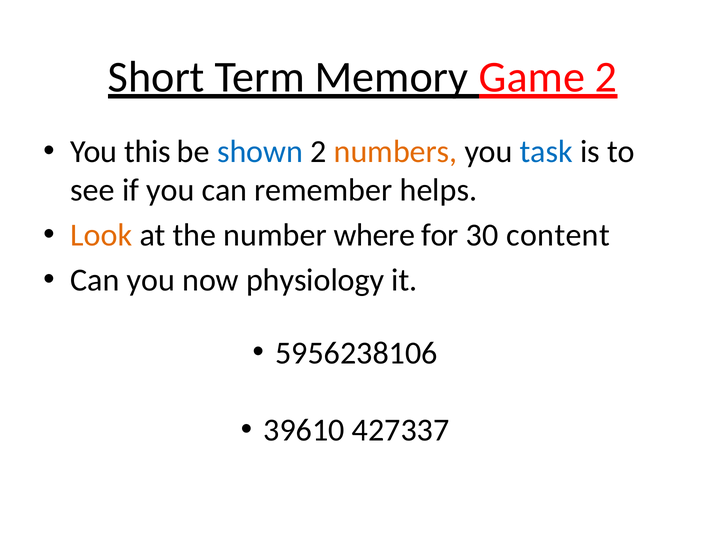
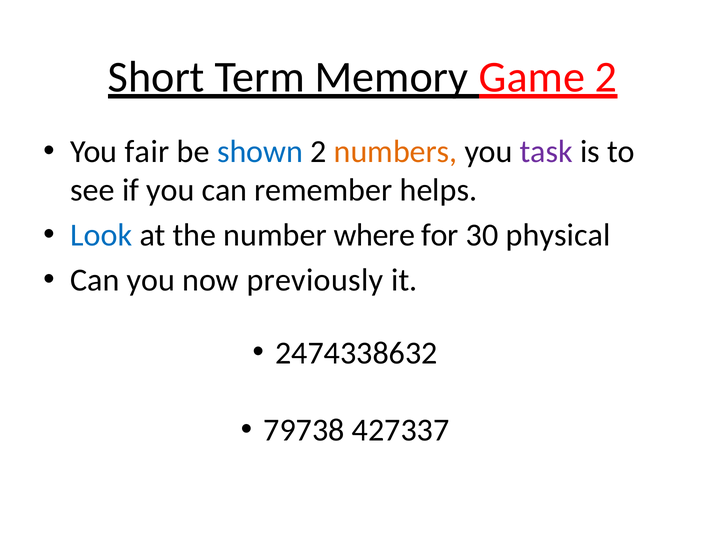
this: this -> fair (147, 151)
task colour: blue -> purple (546, 151)
Look colour: orange -> blue (101, 235)
content: content -> physical (558, 235)
physiology: physiology -> previously (315, 280)
5956238106: 5956238106 -> 2474338632 (356, 353)
39610: 39610 -> 79738 (304, 430)
